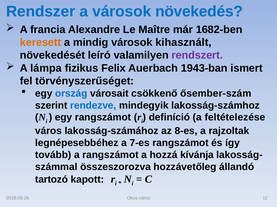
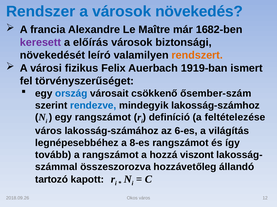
keresett colour: orange -> purple (41, 43)
mindig: mindig -> előírás (91, 43)
kihasznált: kihasznált -> biztonsági (184, 43)
rendszert colour: purple -> orange (197, 55)
lámpa: lámpa -> városi (46, 68)
1943-ban: 1943-ban -> 1919-ban (204, 68)
8‑es: 8‑es -> 6‑es (186, 131)
rajzoltak: rajzoltak -> világítás (229, 131)
7‑es: 7‑es -> 8‑es (140, 143)
kívánja: kívánja -> viszont (197, 155)
